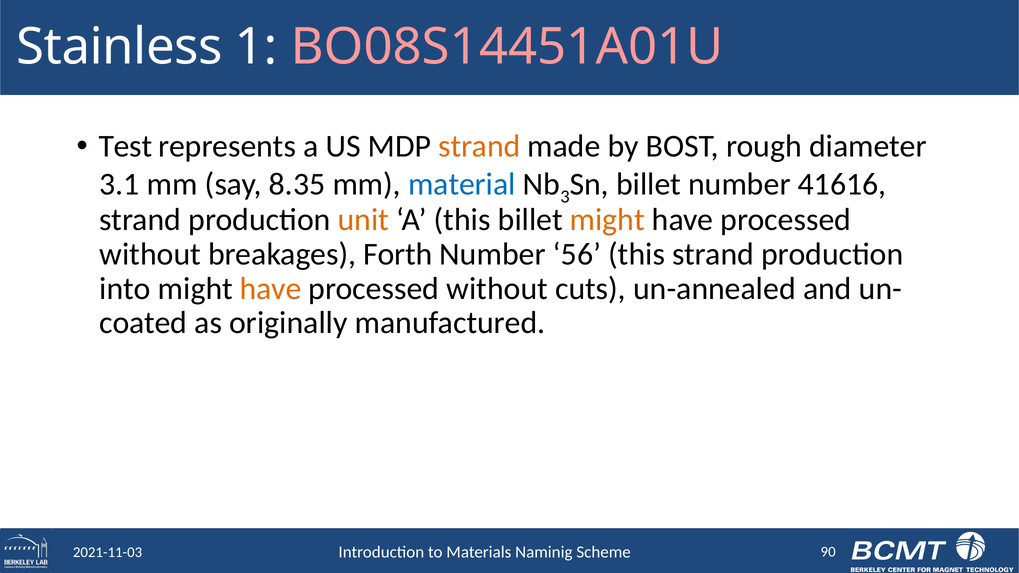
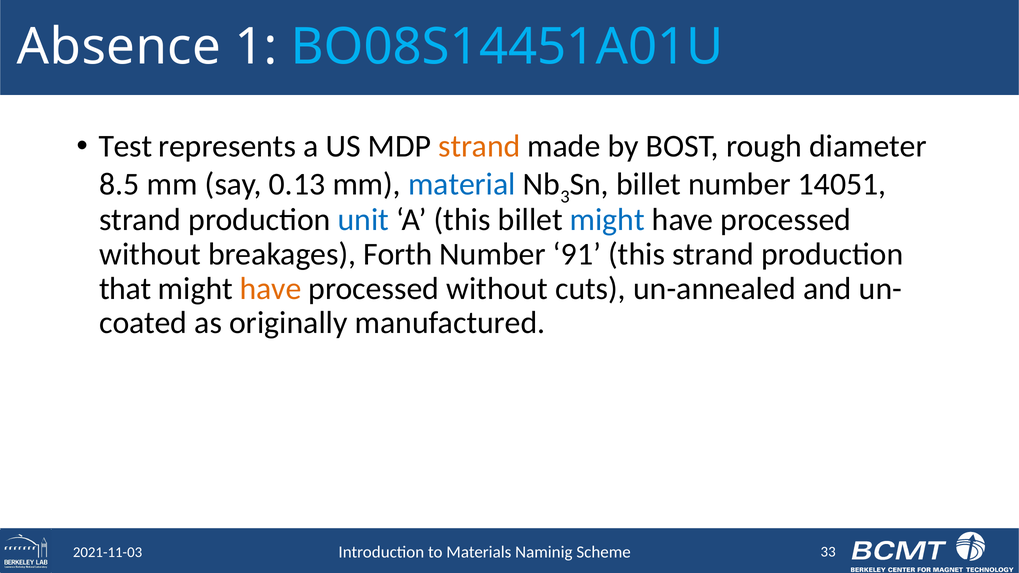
Stainless: Stainless -> Absence (119, 47)
BO08S14451A01U colour: pink -> light blue (507, 47)
3.1: 3.1 -> 8.5 (119, 184)
8.35: 8.35 -> 0.13 (297, 184)
41616: 41616 -> 14051 (842, 184)
unit colour: orange -> blue (363, 220)
might colour: orange -> blue (607, 220)
56: 56 -> 91 (577, 254)
into: into -> that (125, 289)
90: 90 -> 33 (828, 552)
